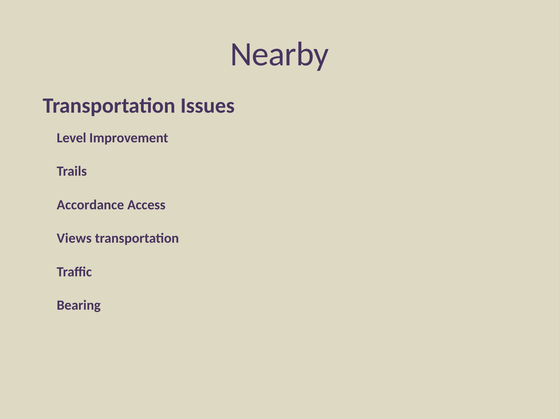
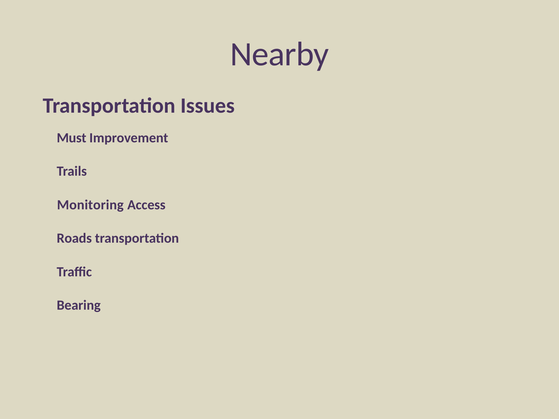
Level: Level -> Must (72, 138)
Accordance: Accordance -> Monitoring (90, 205)
Views: Views -> Roads (74, 238)
